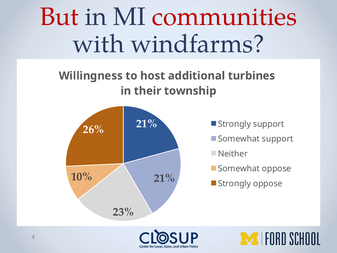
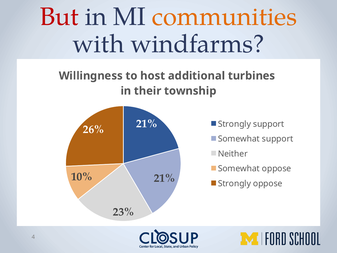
communities colour: red -> orange (225, 17)
